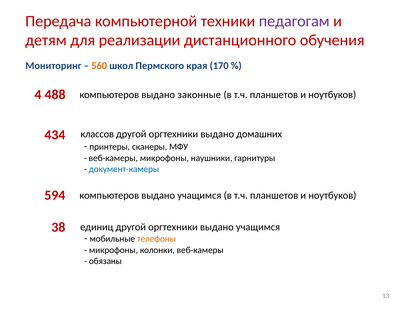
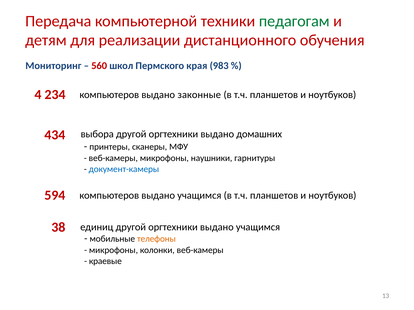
педагогам colour: purple -> green (294, 21)
560 colour: orange -> red (99, 66)
170: 170 -> 983 (219, 66)
488: 488 -> 234 (55, 95)
классов: классов -> выбора (97, 134)
обязаны: обязаны -> краевые (105, 262)
